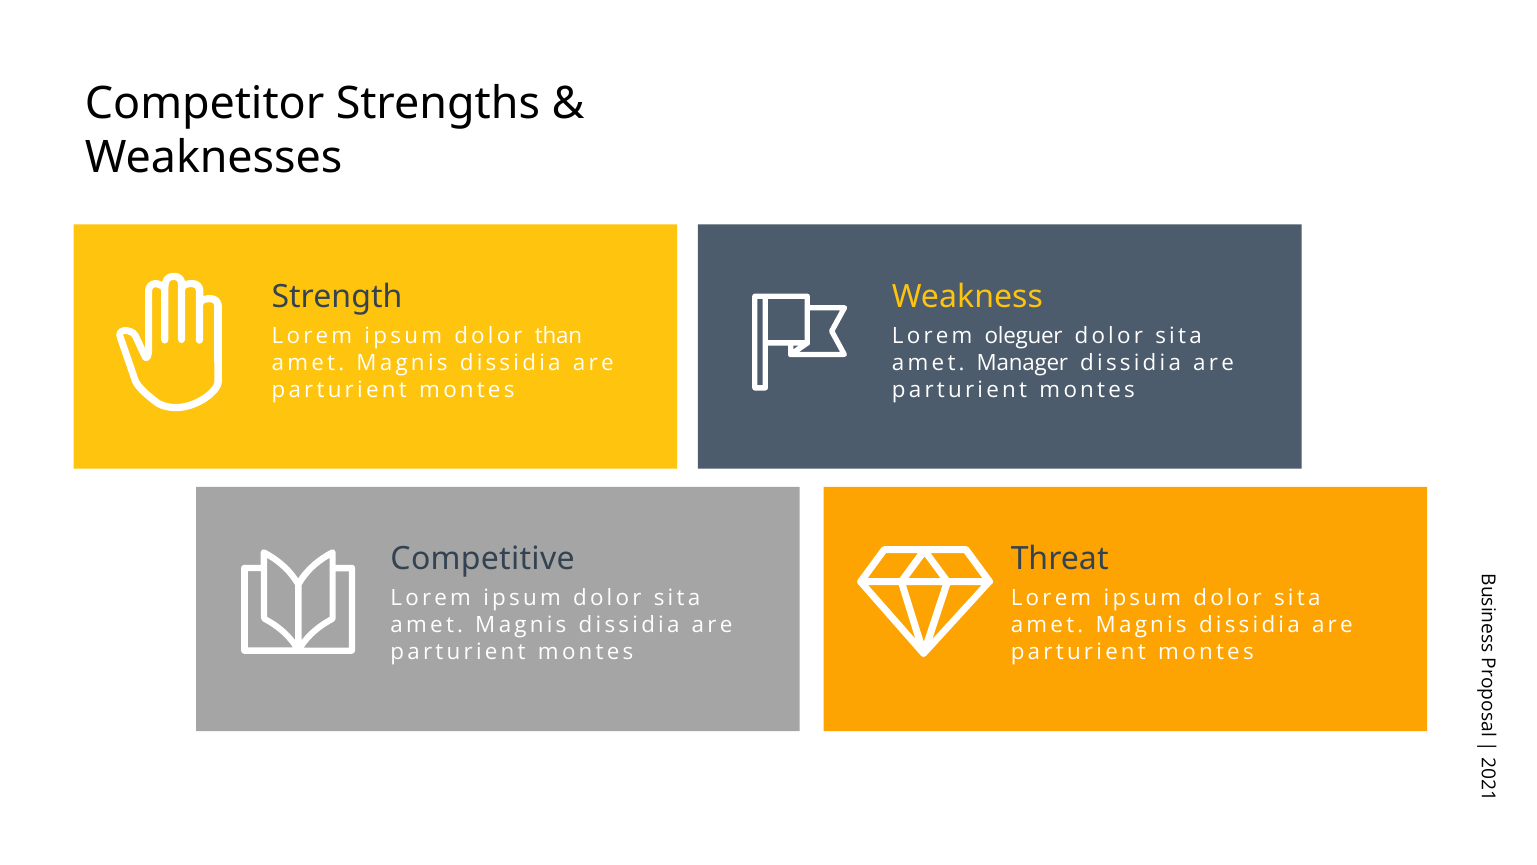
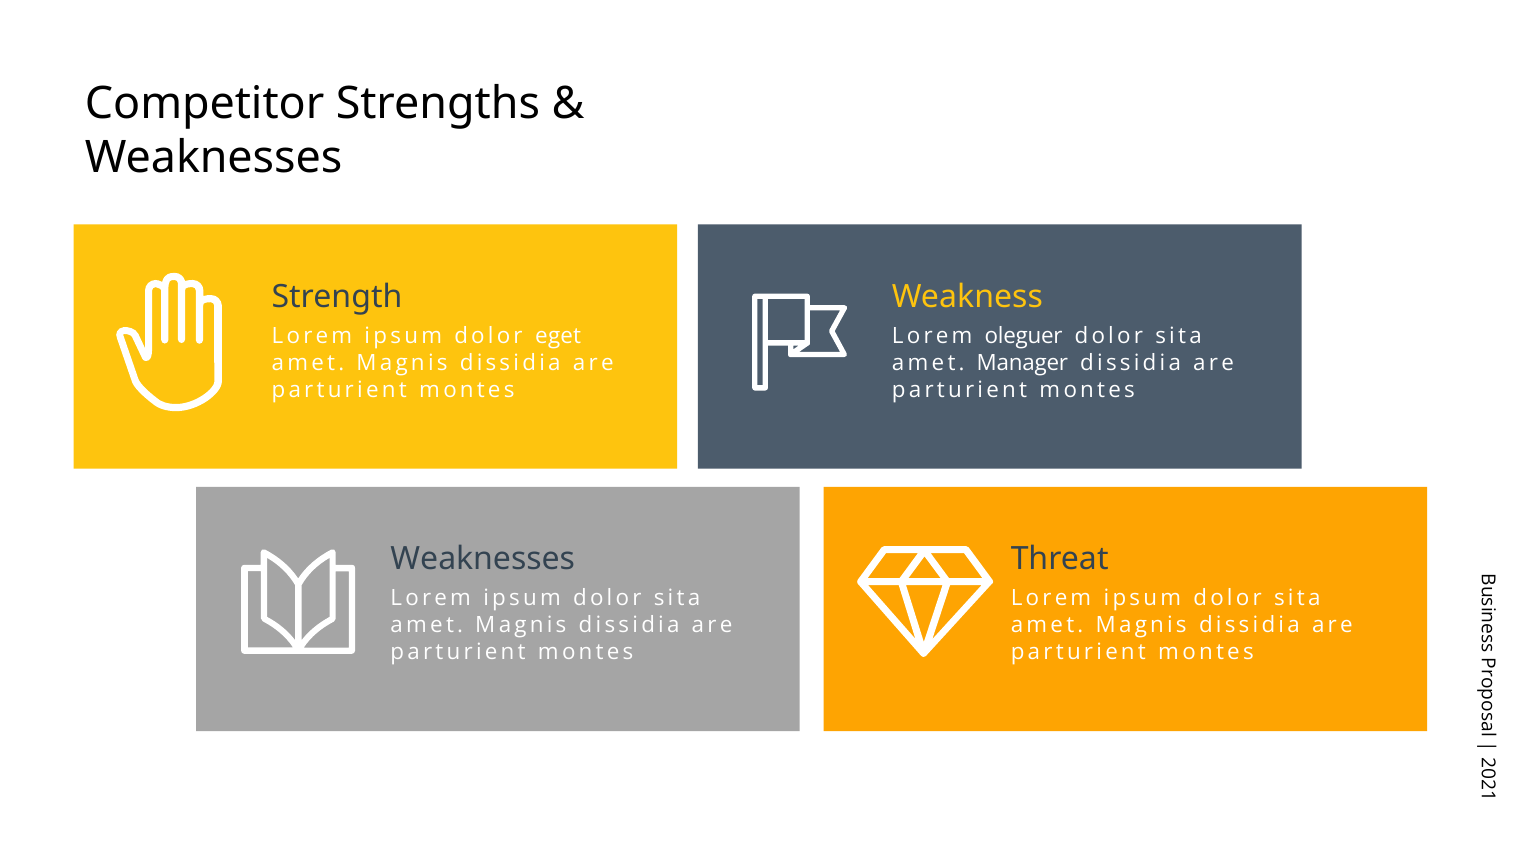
than: than -> eget (558, 336)
Competitive: Competitive -> Weaknesses (483, 558)
